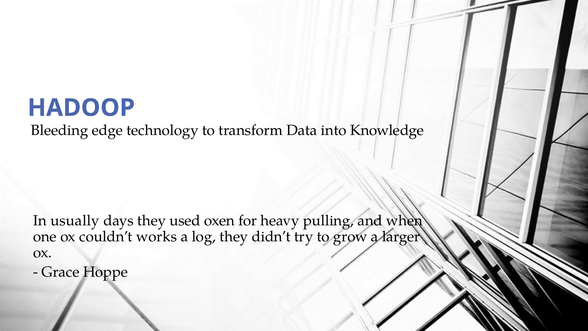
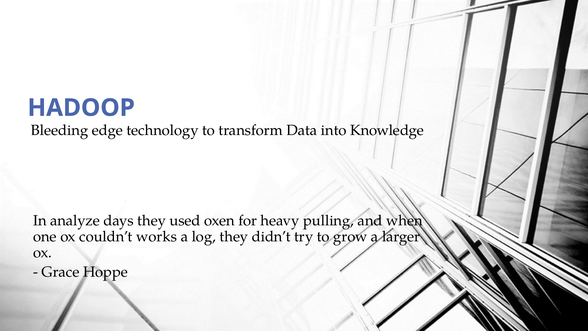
usually: usually -> analyze (75, 221)
